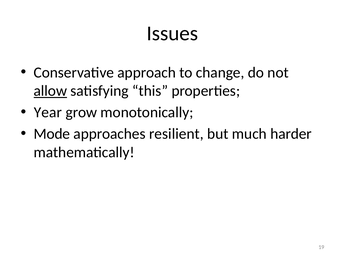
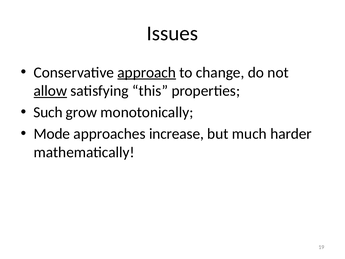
approach underline: none -> present (147, 72)
Year: Year -> Such (48, 112)
resilient: resilient -> increase (176, 134)
